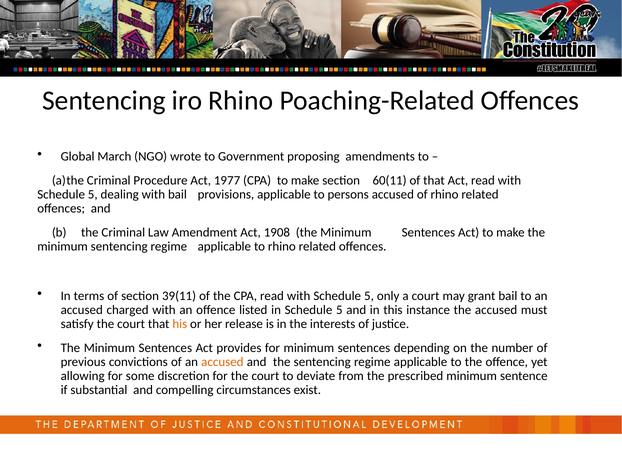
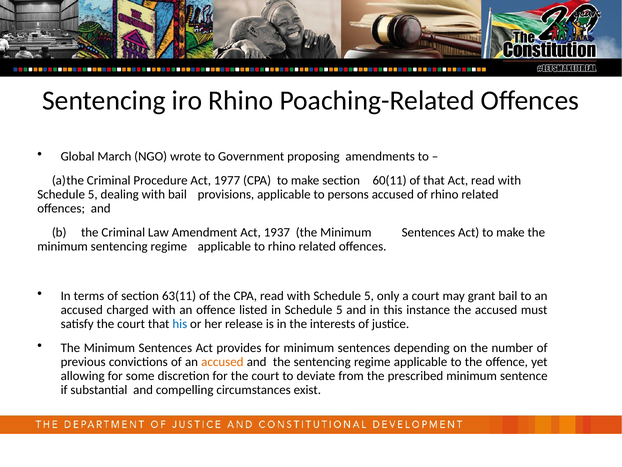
1908: 1908 -> 1937 (277, 232)
39(11: 39(11 -> 63(11 (179, 296)
his colour: orange -> blue (180, 324)
